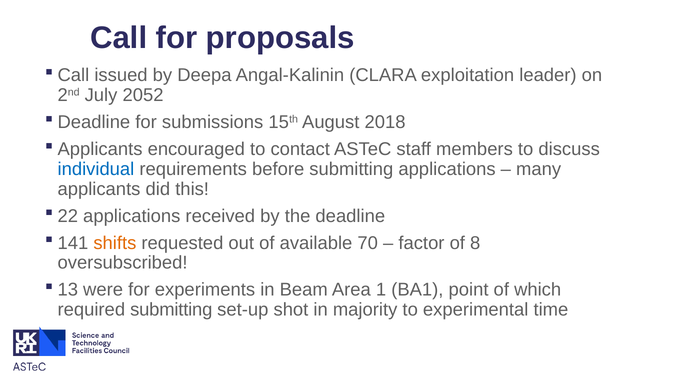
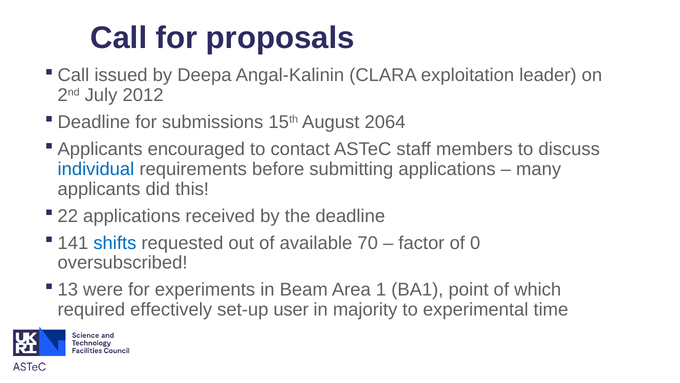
2052: 2052 -> 2012 (143, 95)
2018: 2018 -> 2064 (385, 122)
shifts colour: orange -> blue (115, 243)
8: 8 -> 0 (475, 243)
required submitting: submitting -> effectively (171, 309)
shot: shot -> user (291, 309)
